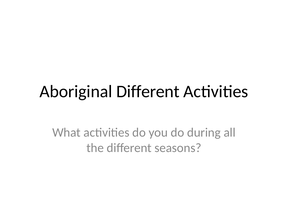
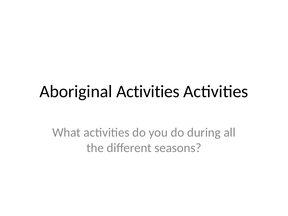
Aboriginal Different: Different -> Activities (148, 91)
